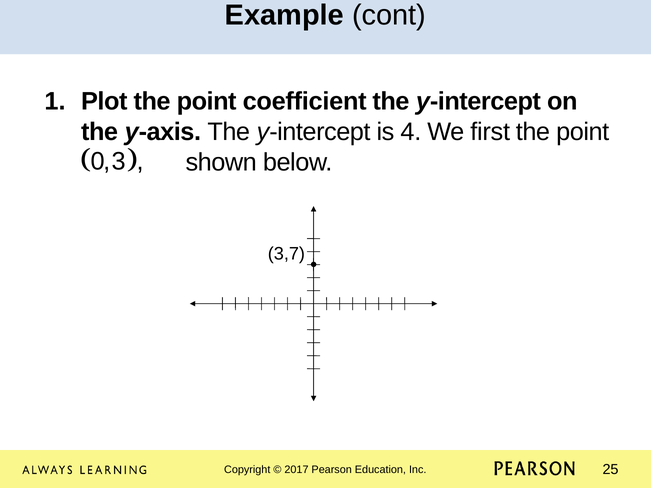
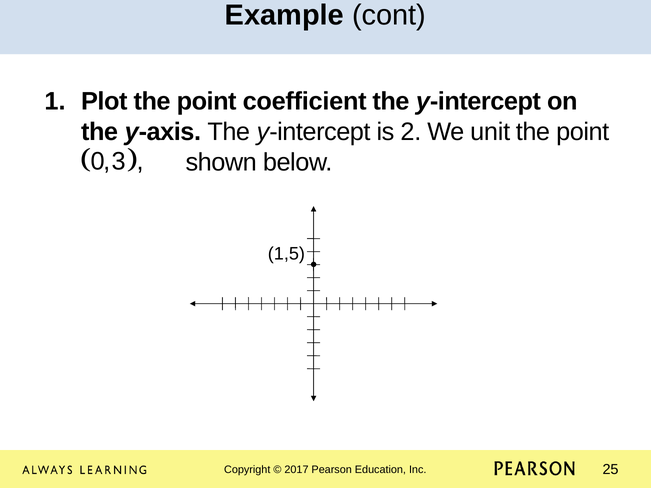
4: 4 -> 2 (411, 132)
first: first -> unit (490, 132)
3,7: 3,7 -> 1,5 (286, 254)
